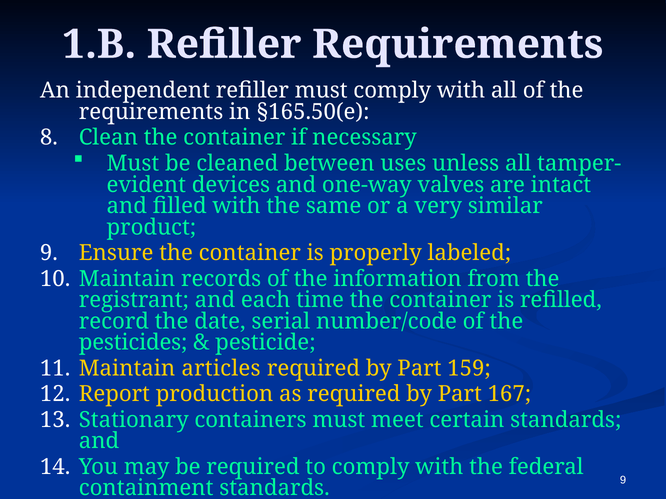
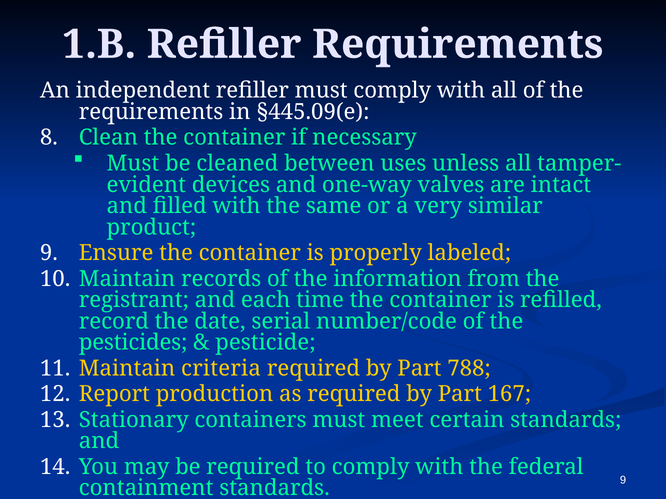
§165.50(e: §165.50(e -> §445.09(e (313, 112)
articles: articles -> criteria (221, 369)
159: 159 -> 788 (469, 369)
